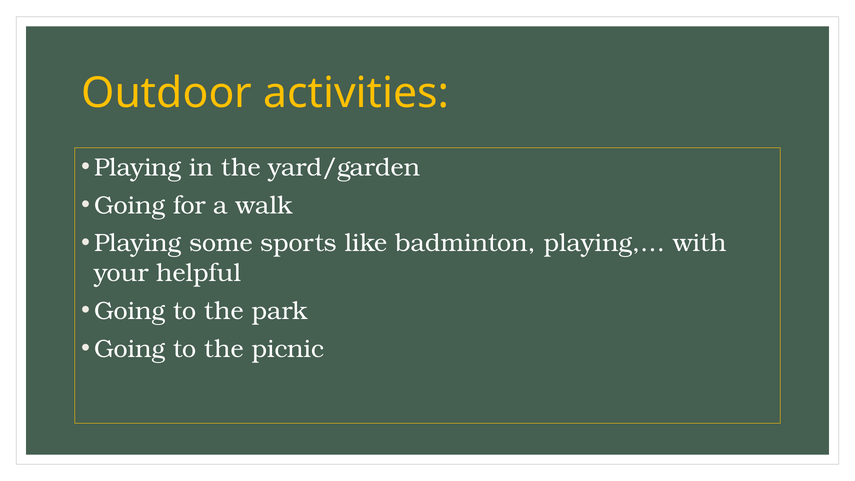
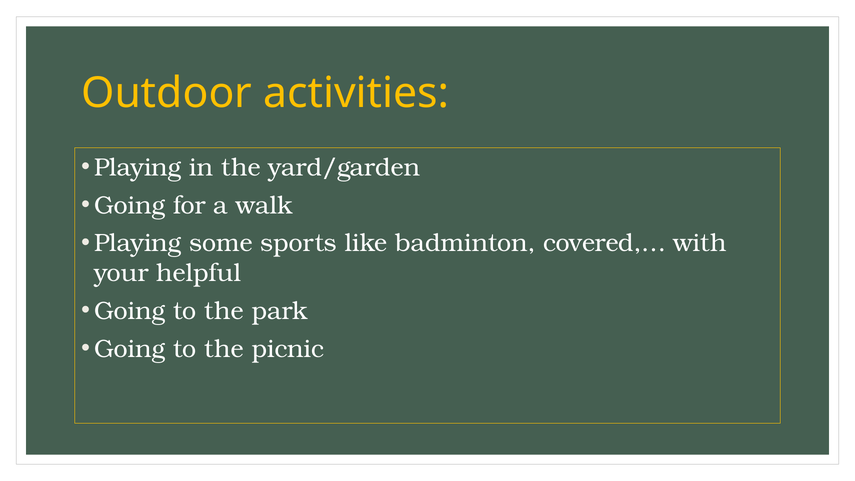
playing,…: playing,… -> covered,… (605, 243)
